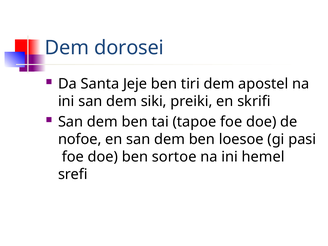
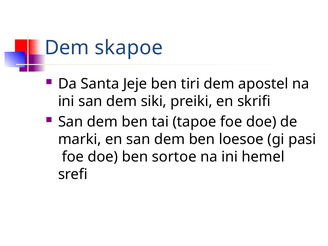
dorosei: dorosei -> skapoe (129, 48)
nofoe: nofoe -> marki (80, 139)
